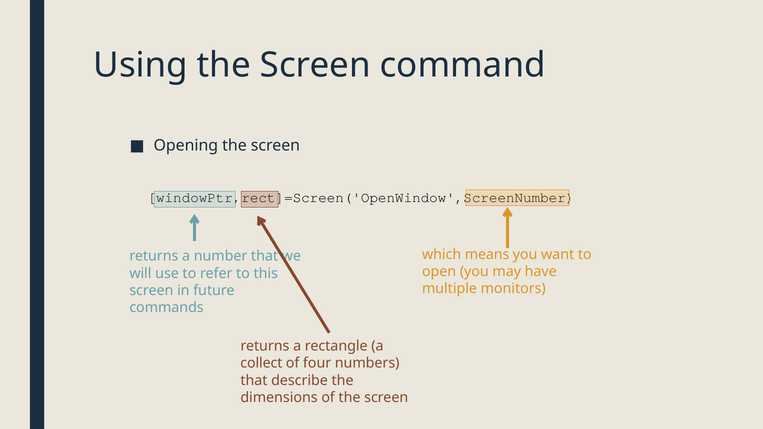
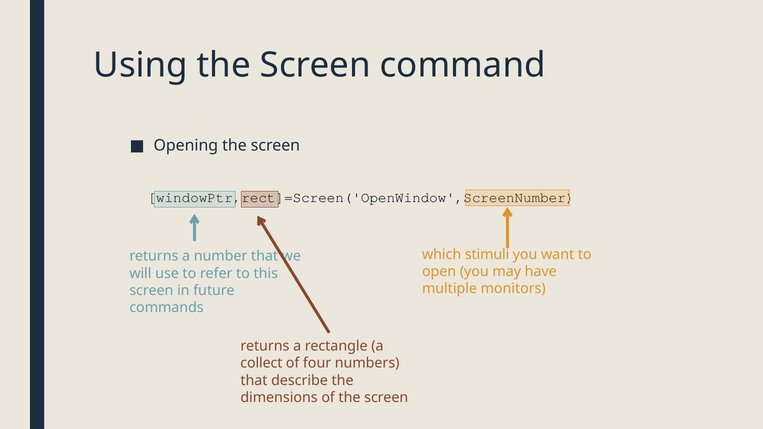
means: means -> stimuli (487, 255)
